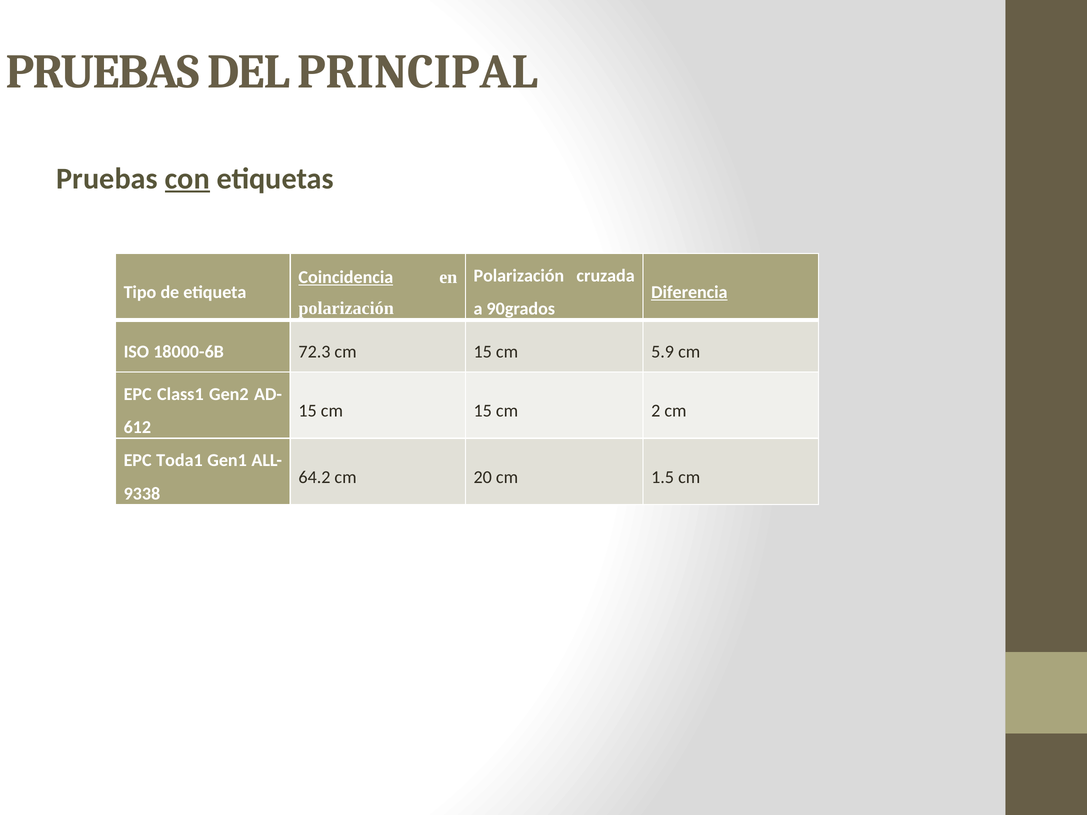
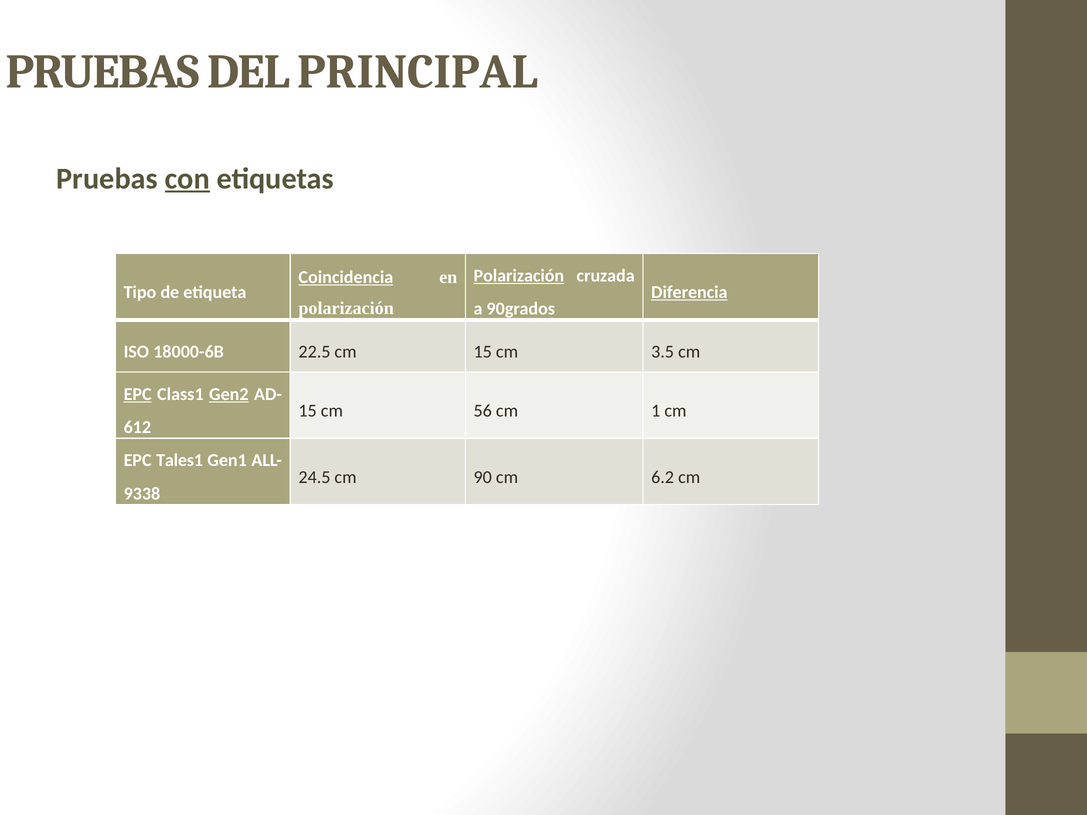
Polarización underline: none -> present (519, 276)
72.3: 72.3 -> 22.5 (314, 352)
5.9: 5.9 -> 3.5 (663, 352)
EPC underline: none -> present (138, 394)
Gen2 underline: none -> present (229, 394)
15 cm 15: 15 -> 56 (483, 411)
2: 2 -> 1 (656, 411)
Toda1: Toda1 -> Tales1 (180, 461)
64.2: 64.2 -> 24.5 (314, 477)
20: 20 -> 90 (483, 477)
1.5: 1.5 -> 6.2 (663, 477)
